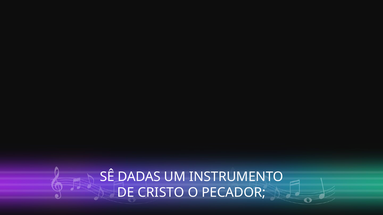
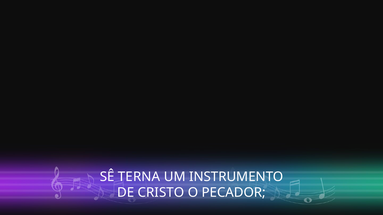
DADAS: DADAS -> TERNA (139, 177)
